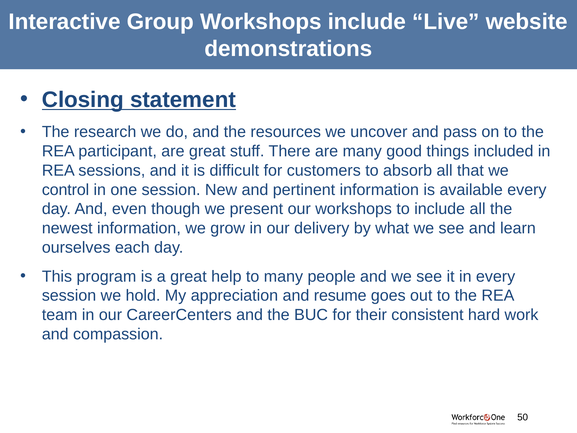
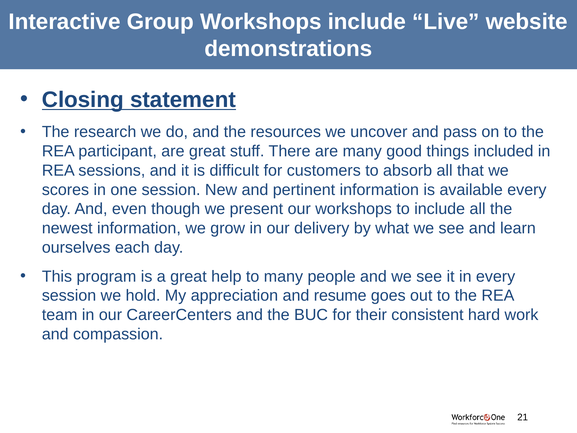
control: control -> scores (65, 190)
50: 50 -> 21 (523, 417)
